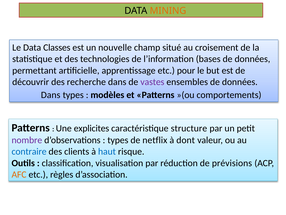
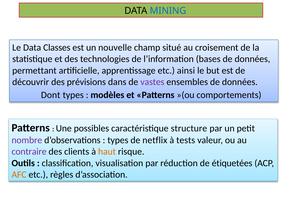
MINING colour: orange -> blue (168, 11)
pour: pour -> ainsi (186, 70)
recherche: recherche -> prévisions (86, 82)
Dans: Dans -> Dont (51, 95)
explicites: explicites -> possibles (91, 128)
dont: dont -> tests (186, 140)
contraire colour: blue -> purple (29, 151)
haut colour: blue -> orange (107, 151)
prévisions: prévisions -> étiquetées (232, 163)
